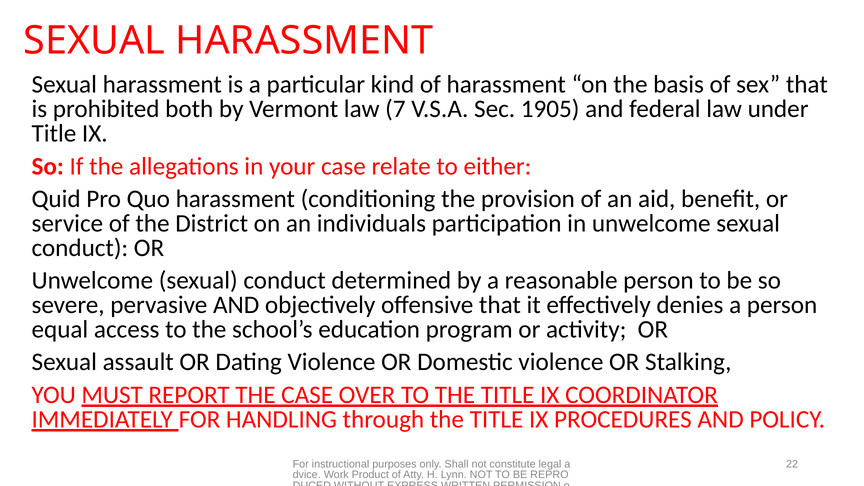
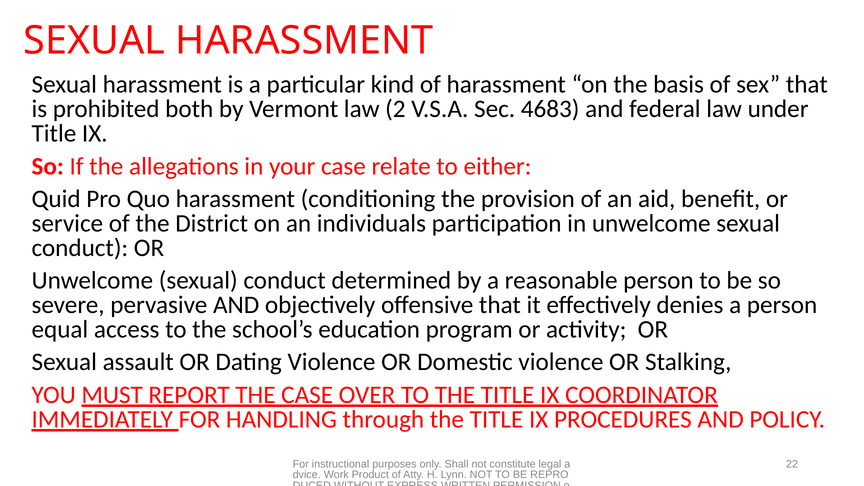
7: 7 -> 2 (395, 109)
1905: 1905 -> 4683 (550, 109)
